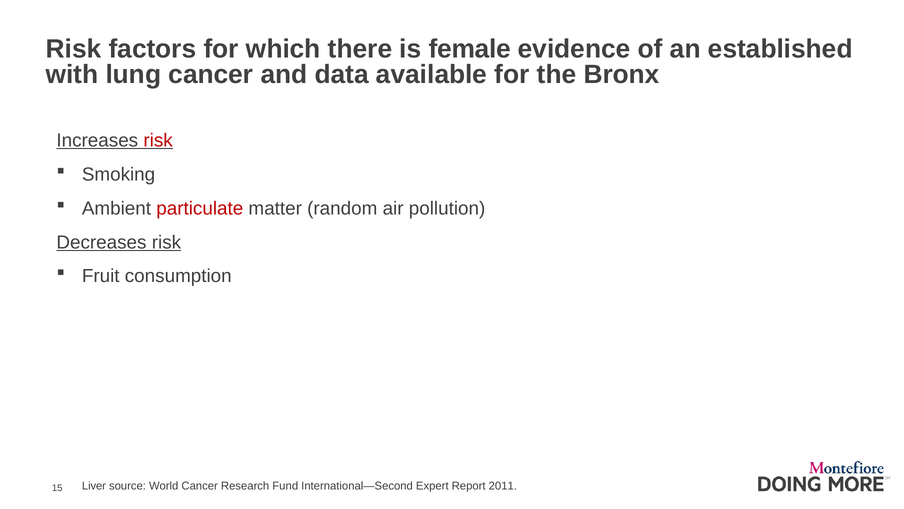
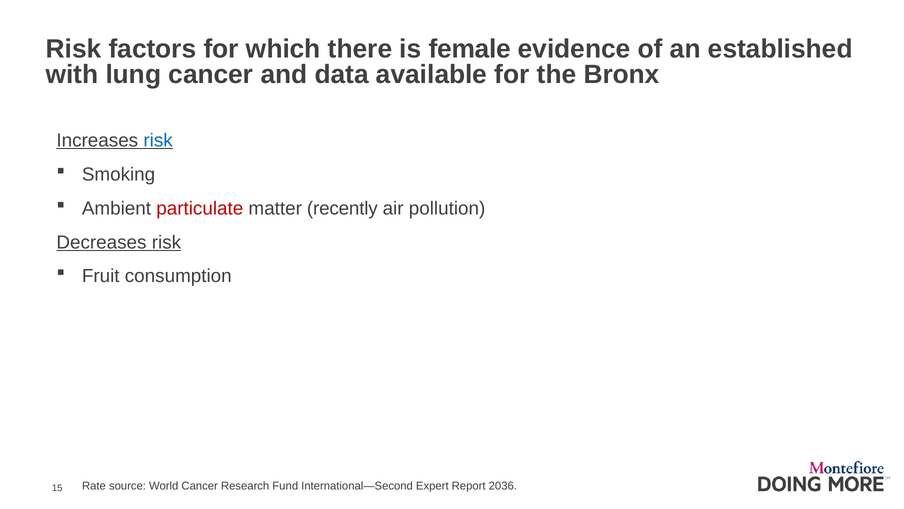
risk colour: red -> blue (158, 140)
random: random -> recently (342, 208)
Liver: Liver -> Rate (94, 486)
2011: 2011 -> 2036 (503, 486)
